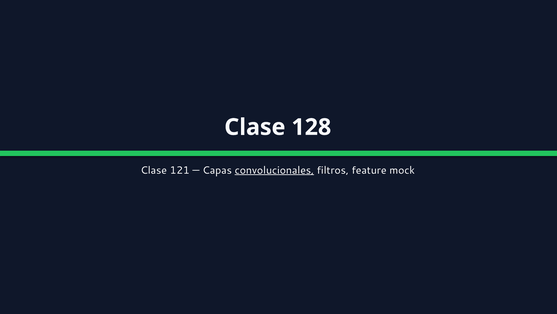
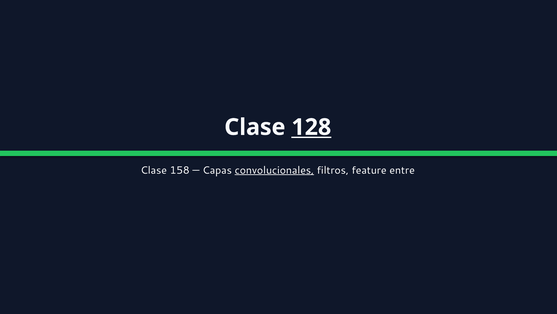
128 underline: none -> present (311, 127)
121: 121 -> 158 (180, 170)
mock: mock -> entre (402, 170)
